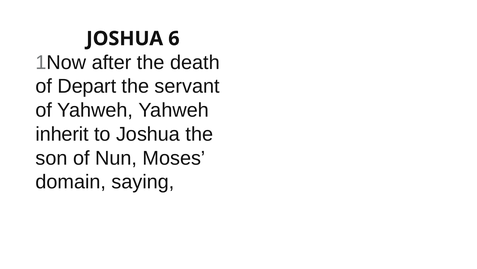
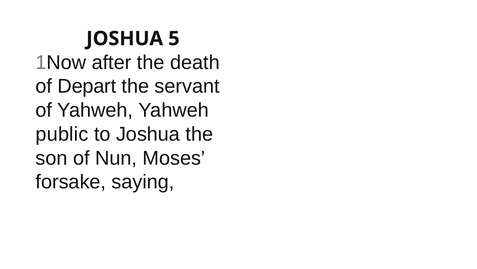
6: 6 -> 5 (174, 38)
inherit: inherit -> public (62, 134)
domain: domain -> forsake (71, 182)
